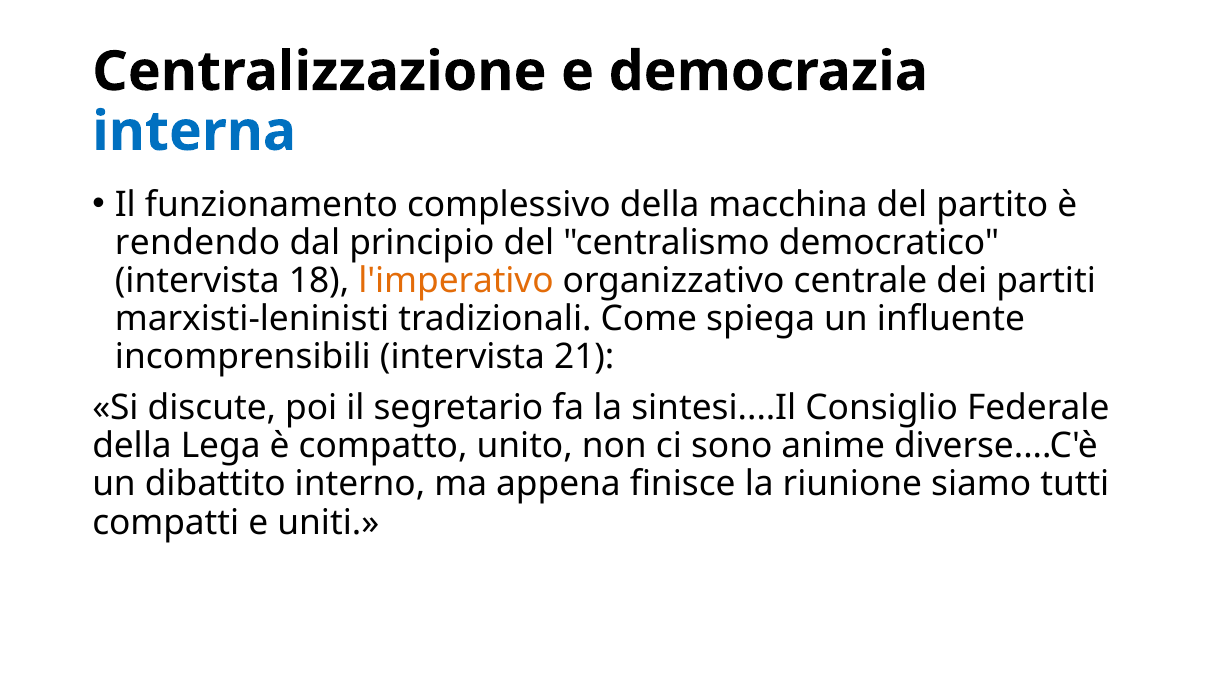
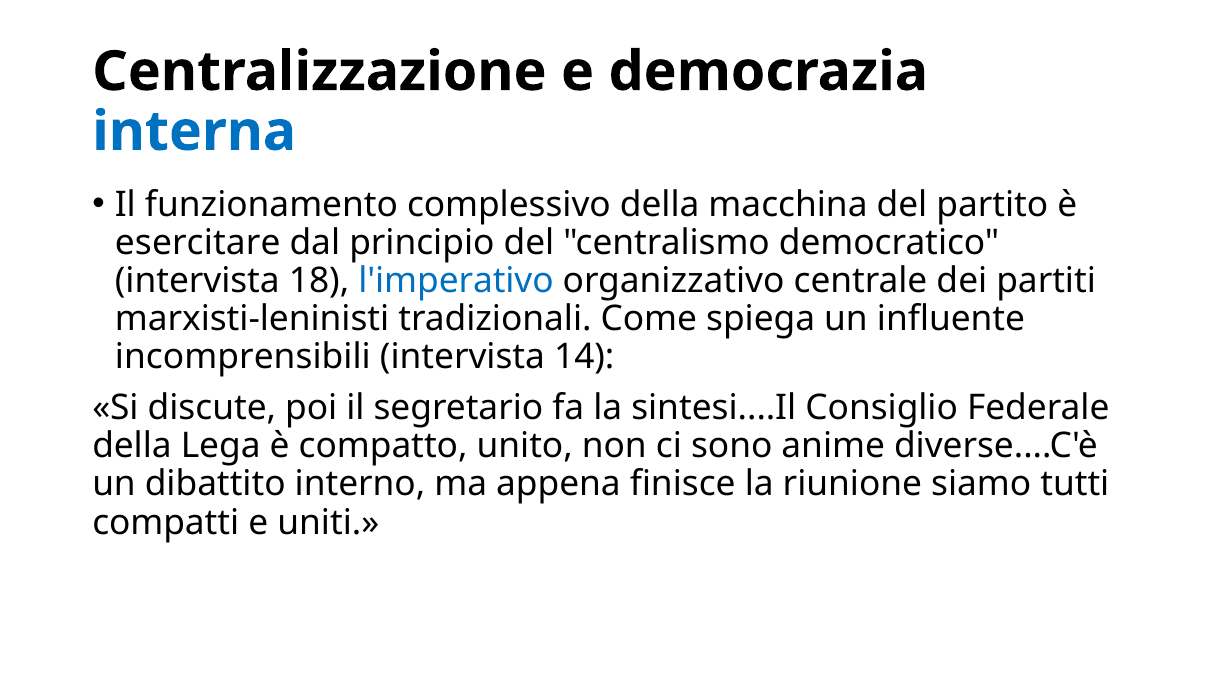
rendendo: rendendo -> esercitare (198, 243)
l'imperativo colour: orange -> blue (456, 281)
21: 21 -> 14 (584, 357)
